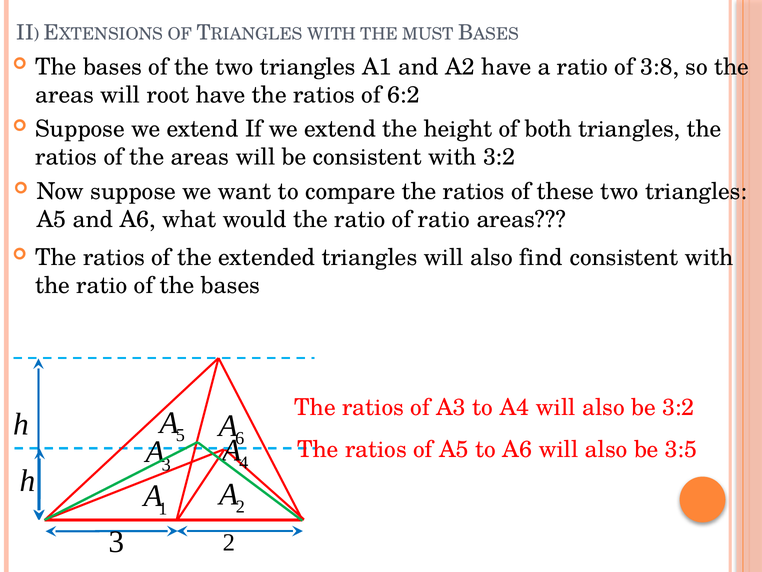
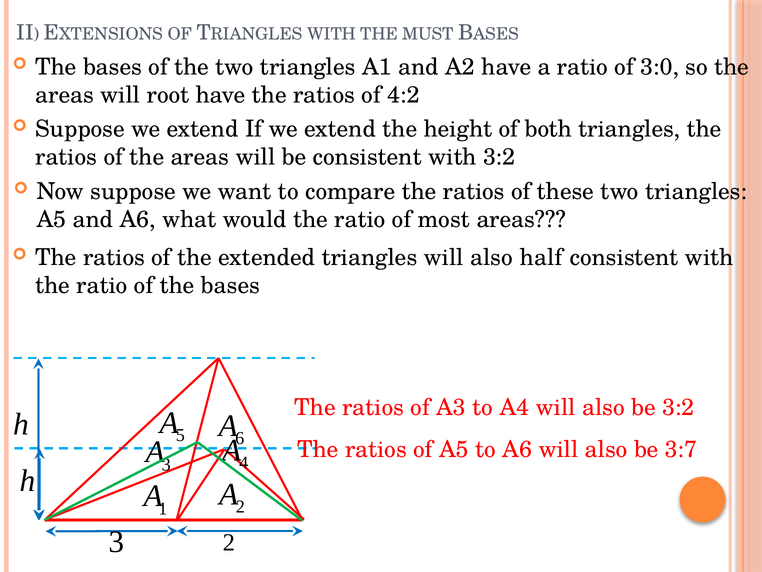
3:8: 3:8 -> 3:0 (660, 67)
6:2: 6:2 -> 4:2 (403, 95)
of ratio: ratio -> most (444, 219)
find: find -> half (541, 257)
3:5: 3:5 -> 3:7 (681, 449)
